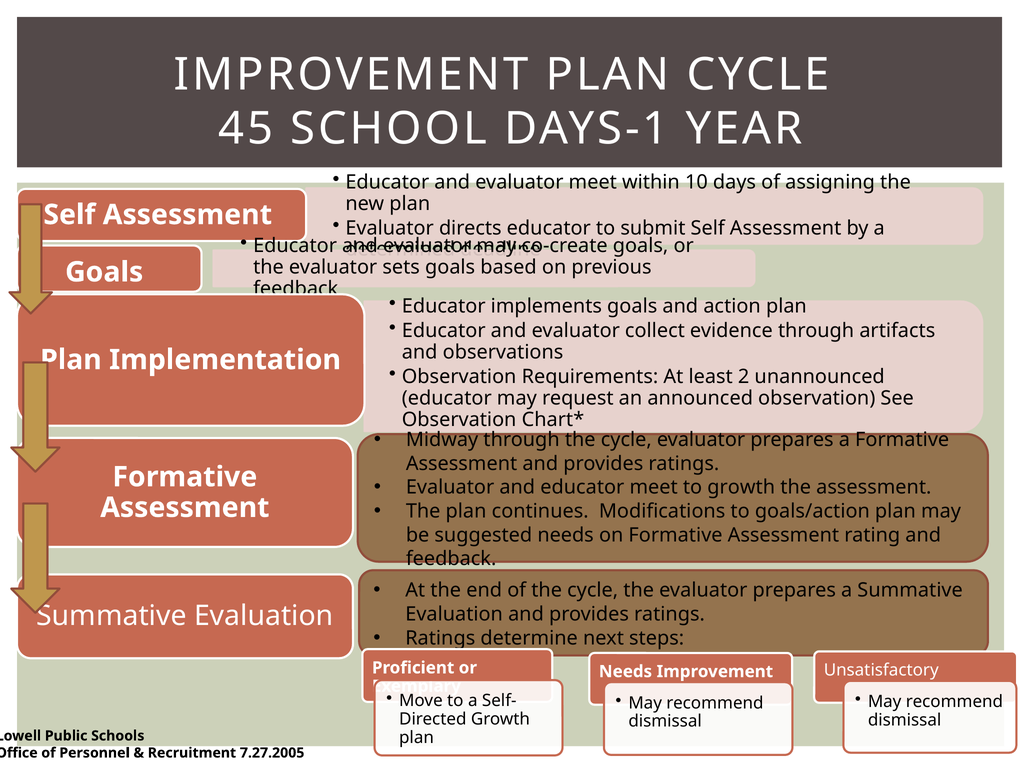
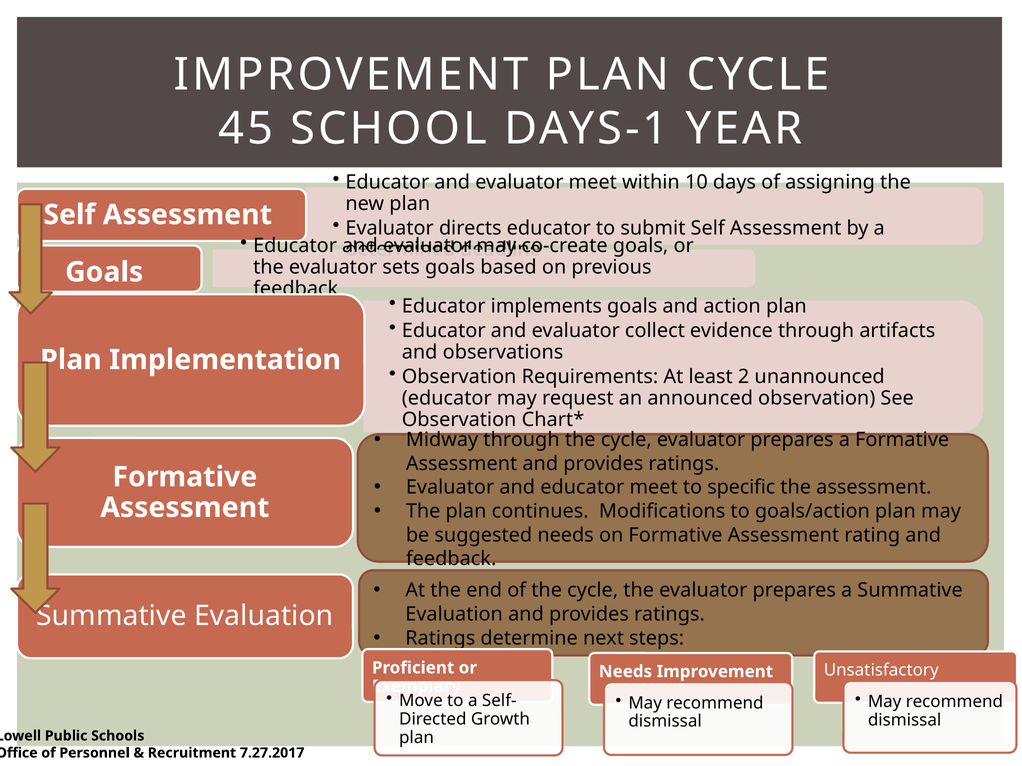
to growth: growth -> specific (741, 488)
7.27.2005: 7.27.2005 -> 7.27.2017 (272, 753)
